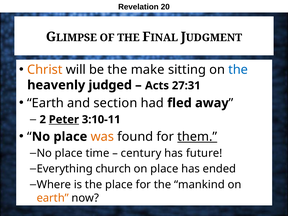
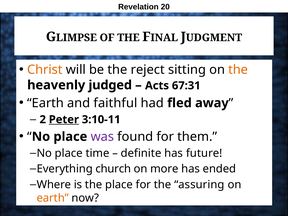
make: make -> reject (148, 70)
the colour: blue -> orange (238, 70)
27:31: 27:31 -> 67:31 (186, 86)
section: section -> faithful (115, 103)
was colour: orange -> purple (102, 137)
them underline: present -> none (197, 137)
century: century -> definite (141, 153)
on place: place -> more (164, 169)
mankind: mankind -> assuring (199, 185)
